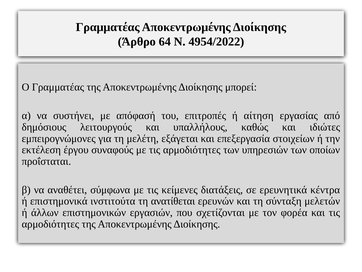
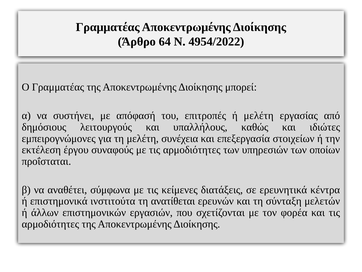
ή αίτηση: αίτηση -> μελέτη (259, 115)
εξάγεται: εξάγεται -> συνέχεια (180, 138)
